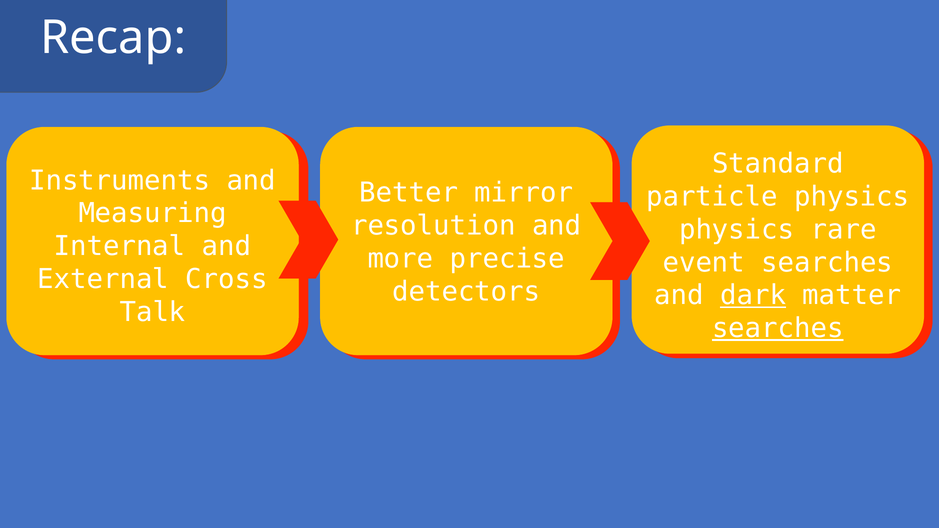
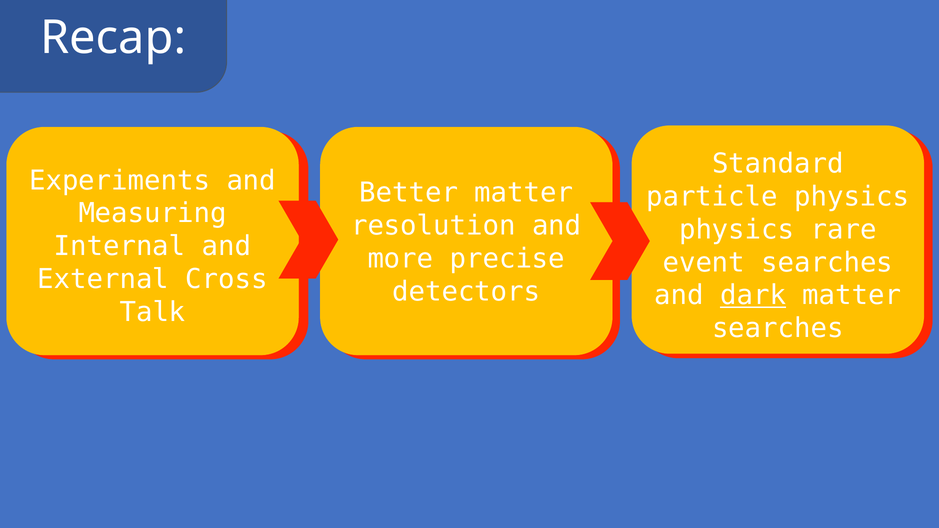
Instruments: Instruments -> Experiments (120, 181)
Better mirror: mirror -> matter (524, 193)
searches underline: present -> none (778, 328)
